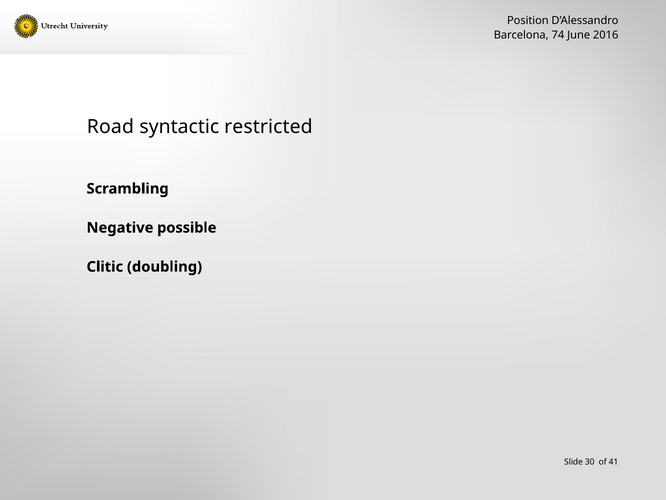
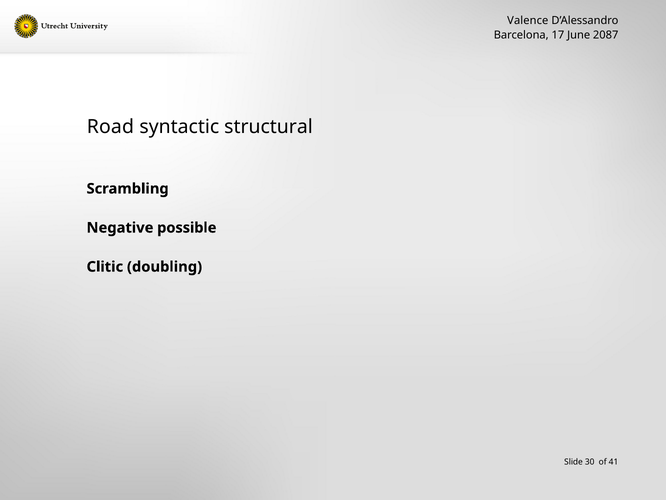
Position: Position -> Valence (528, 21)
74: 74 -> 17 (558, 35)
2016: 2016 -> 2087 (606, 35)
restricted: restricted -> structural (269, 127)
